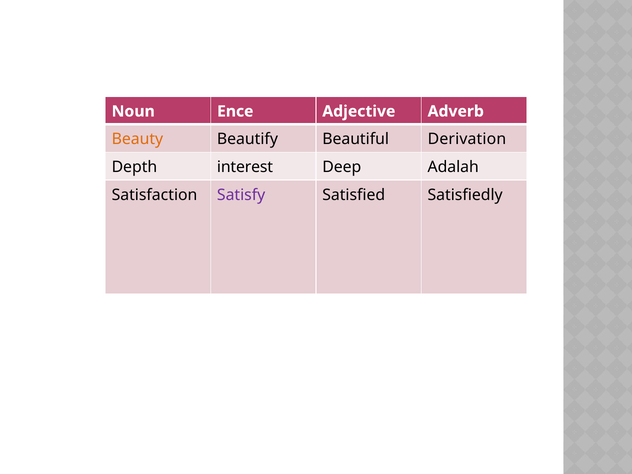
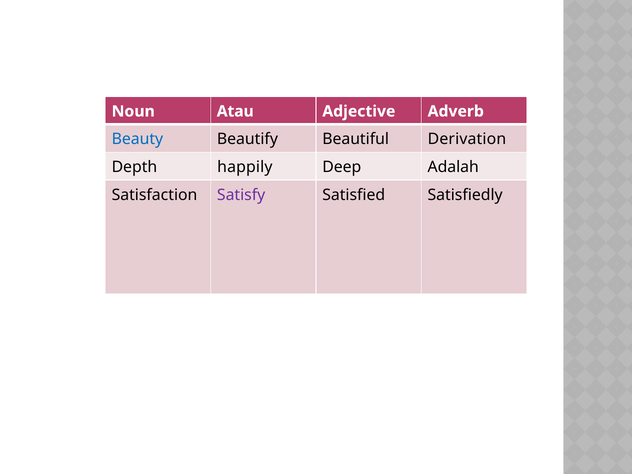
Ence: Ence -> Atau (235, 111)
Beauty colour: orange -> blue (137, 139)
interest: interest -> happily (245, 167)
